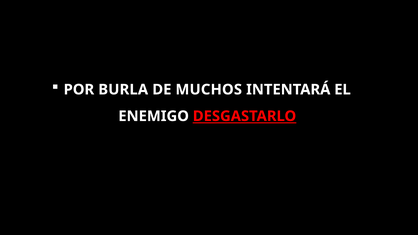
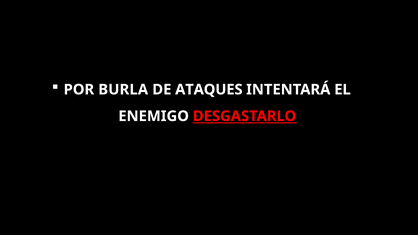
MUCHOS: MUCHOS -> ATAQUES (209, 90)
